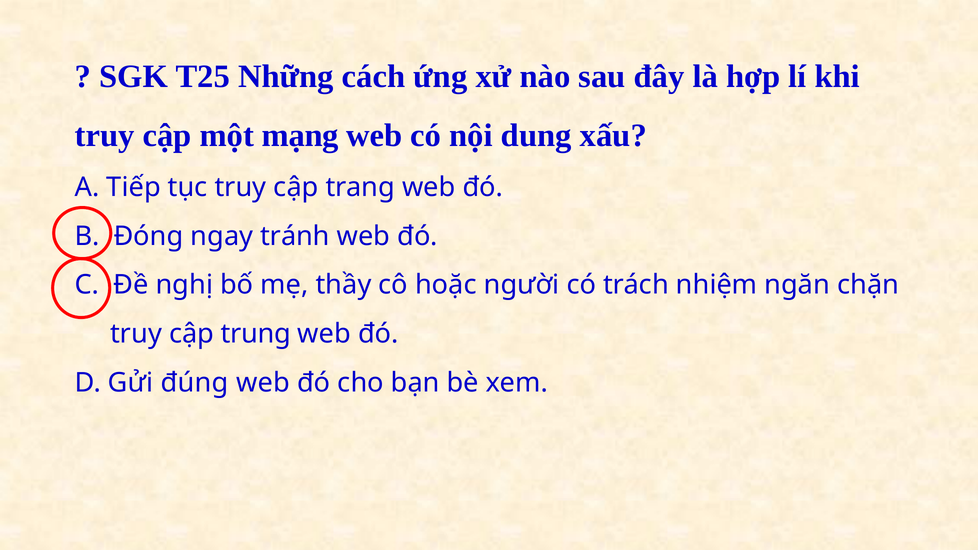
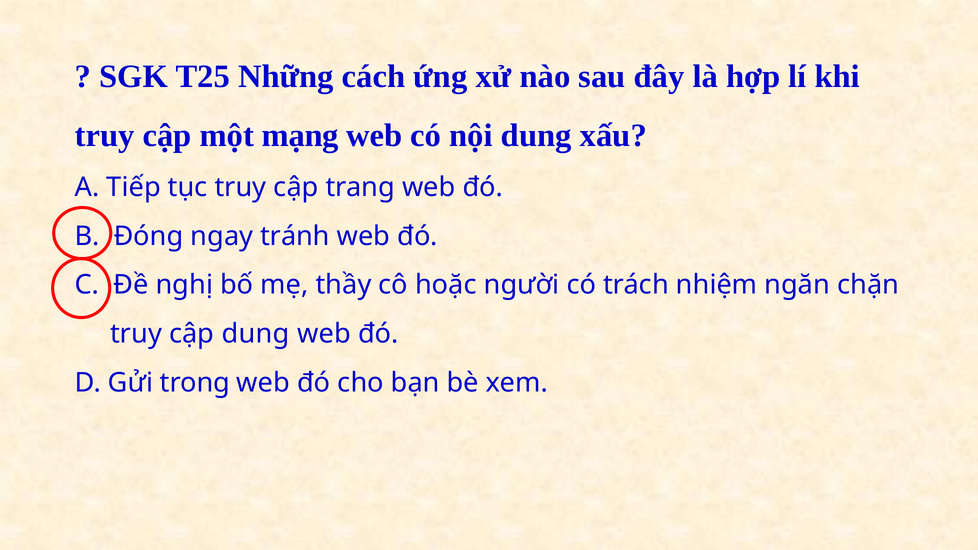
cập trung: trung -> dung (256, 334)
đúng: đúng -> trong (195, 383)
